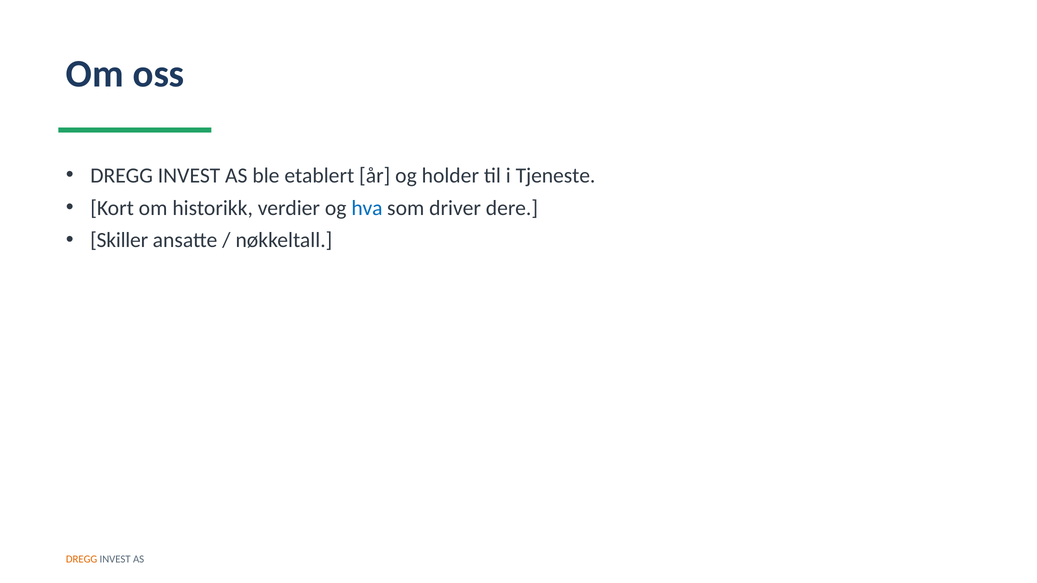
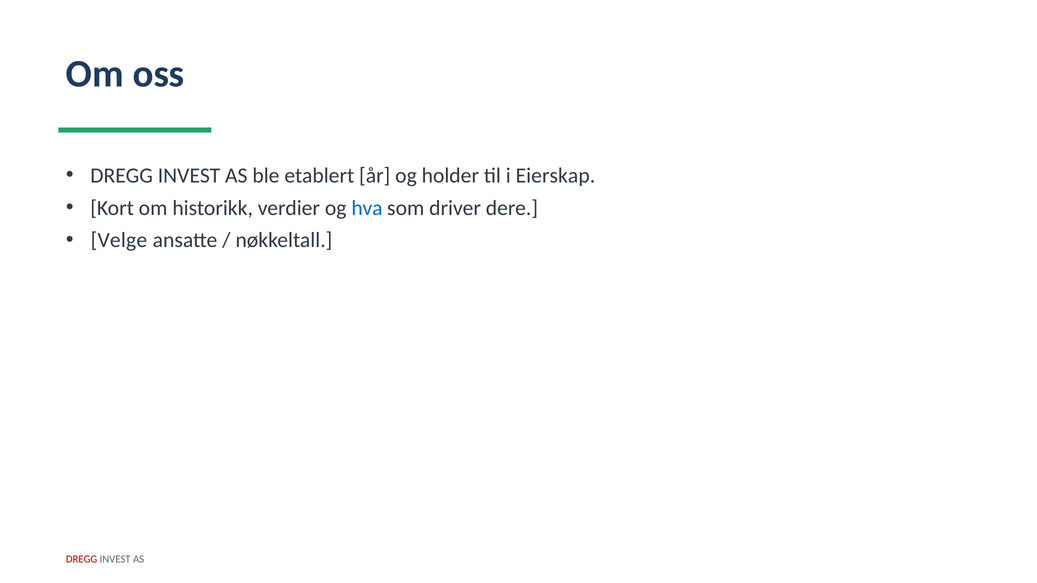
Tjeneste: Tjeneste -> Eierskap (555, 176)
Skiller: Skiller -> Velge (119, 240)
DREGG colour: orange -> red (82, 560)
